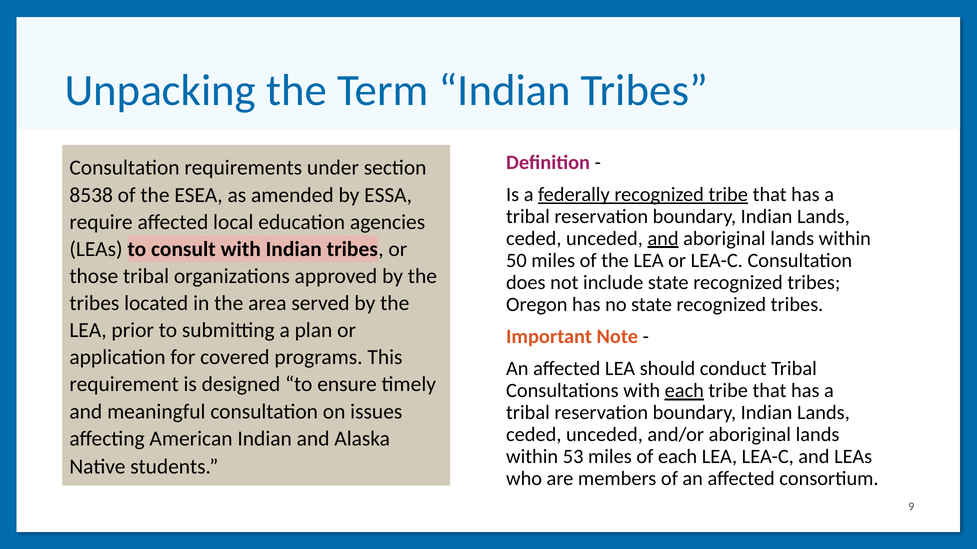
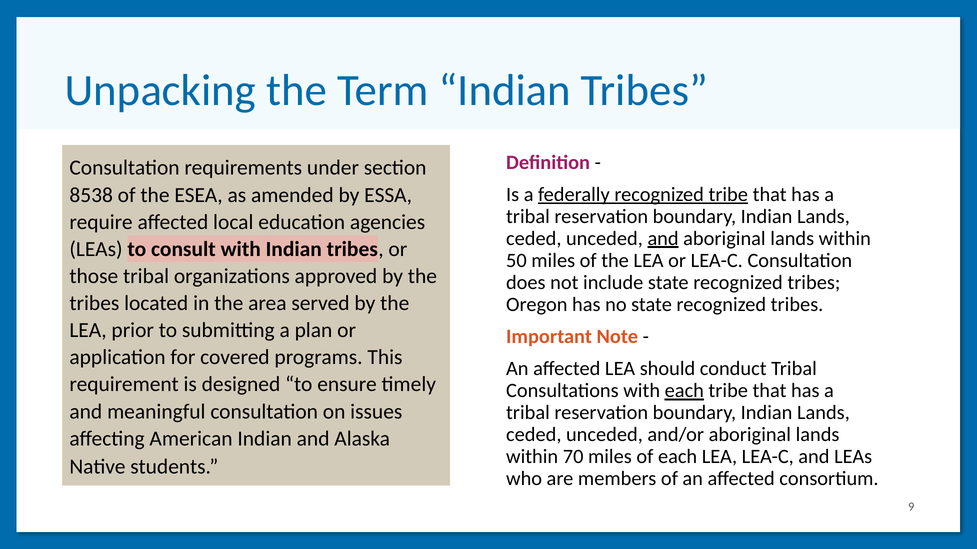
53: 53 -> 70 (573, 457)
